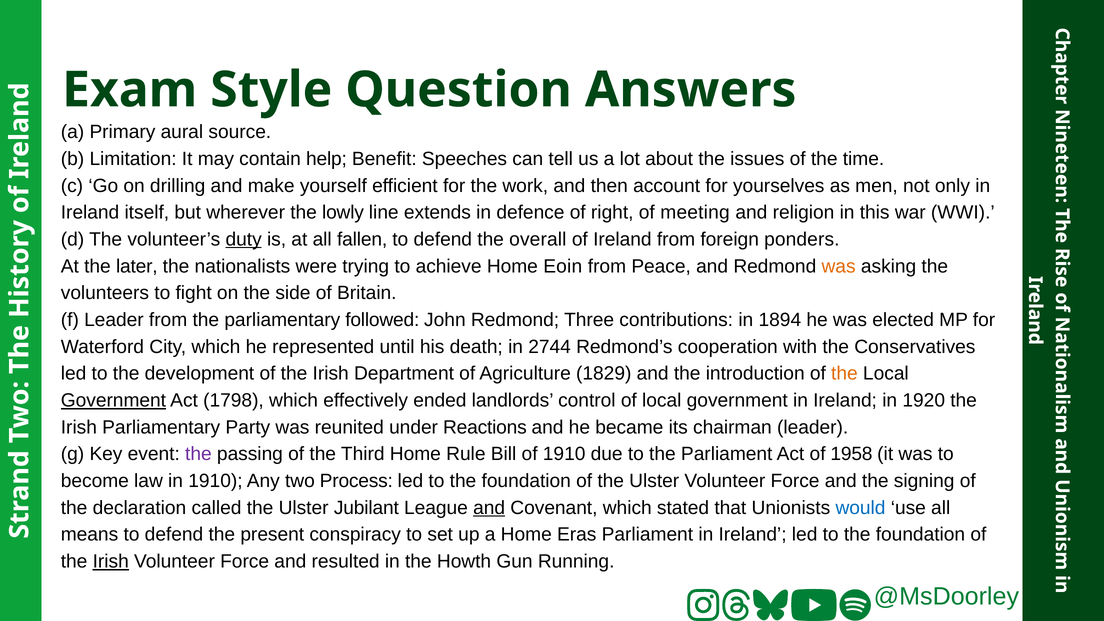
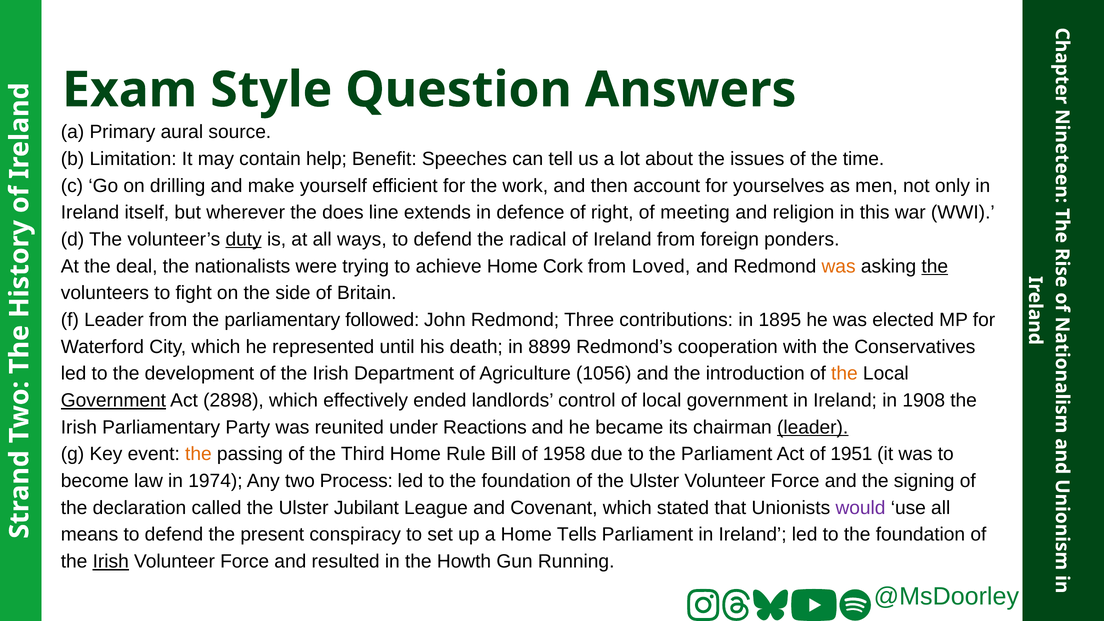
lowly: lowly -> does (343, 213)
fallen: fallen -> ways (362, 239)
overall: overall -> radical (538, 239)
later: later -> deal (137, 266)
Eoin: Eoin -> Cork (563, 266)
Peace: Peace -> Loved (661, 266)
the underline: none -> present (935, 266)
1894: 1894 -> 1895 (780, 320)
2744: 2744 -> 8899 (550, 347)
1829: 1829 -> 1056 (604, 374)
1798: 1798 -> 2898 (234, 400)
1920: 1920 -> 1908 (924, 400)
leader underline: none -> present (813, 427)
the colour: purple -> orange (198, 454)
of 1910: 1910 -> 1958 (564, 454)
1958: 1958 -> 1951 (851, 454)
in 1910: 1910 -> 1974 (215, 481)
and underline: present -> none (489, 508)
would colour: blue -> purple (861, 508)
Eras: Eras -> Tells (577, 535)
